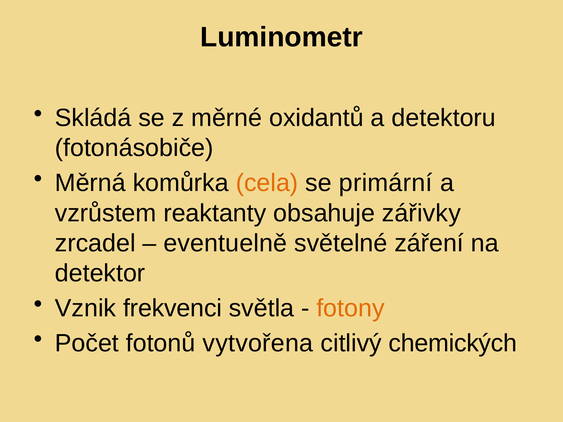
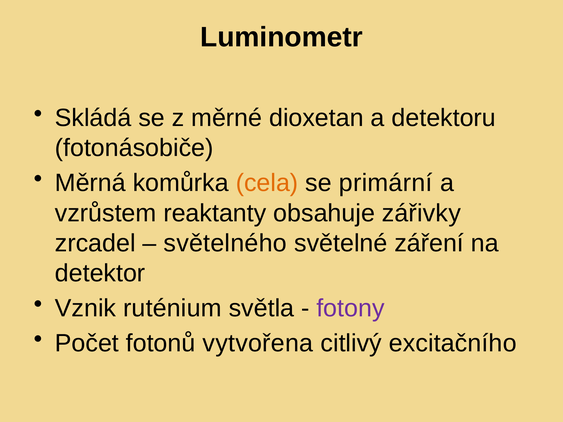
oxidantů: oxidantů -> dioxetan (316, 118)
eventuelně: eventuelně -> světelného (225, 243)
frekvenci: frekvenci -> ruténium (172, 308)
fotony colour: orange -> purple (350, 308)
chemických: chemických -> excitačního (453, 343)
